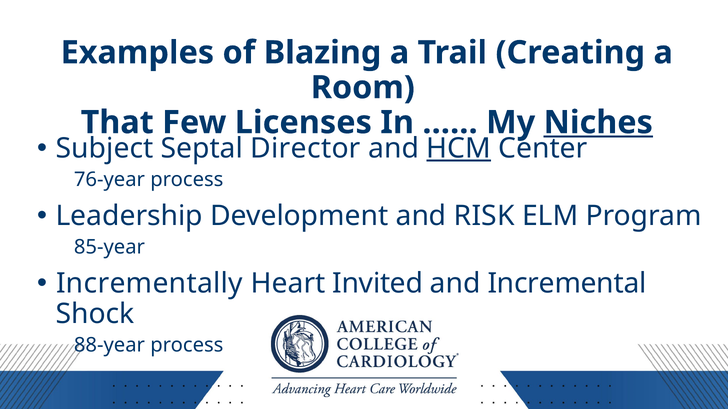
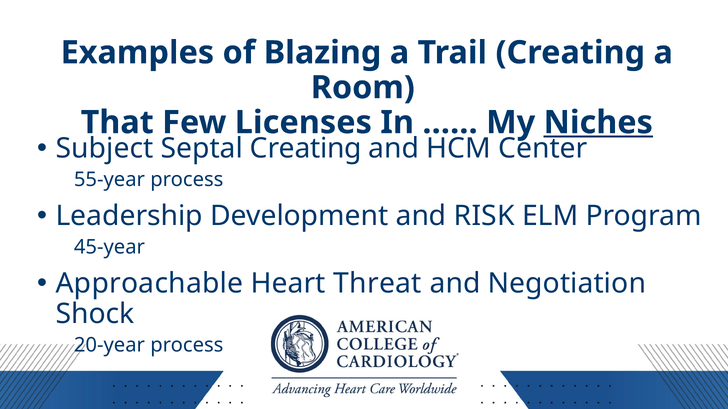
Septal Director: Director -> Creating (306, 149)
HCM underline: present -> none (459, 149)
76-year: 76-year -> 55-year (109, 180)
85-year: 85-year -> 45-year (109, 247)
Incrementally: Incrementally -> Approachable (149, 284)
Invited: Invited -> Threat (377, 284)
Incremental: Incremental -> Negotiation (567, 284)
88-year: 88-year -> 20-year (109, 346)
